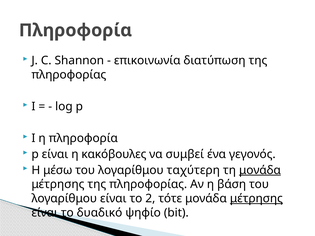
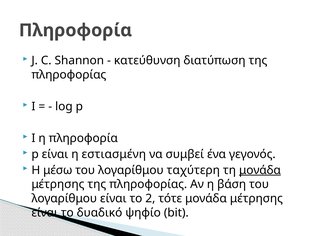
επικοινωνία: επικοινωνία -> κατεύθυνση (147, 61)
κακόβουλες: κακόβουλες -> εστιασμένη (114, 154)
μέτρησης underline: present -> none (256, 199)
